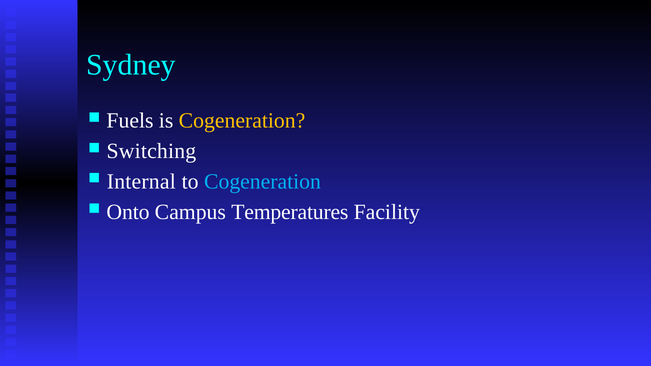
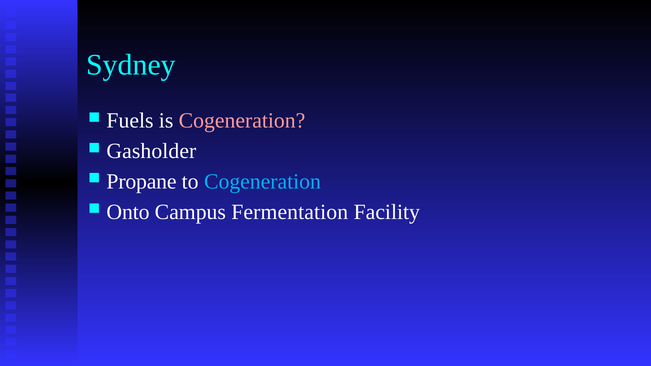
Cogeneration colour: yellow -> pink (242, 121)
Switching: Switching -> Gasholder (151, 151)
Internal: Internal -> Propane (142, 182)
Temperatures: Temperatures -> Fermentation (290, 212)
